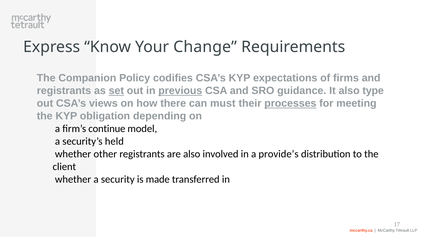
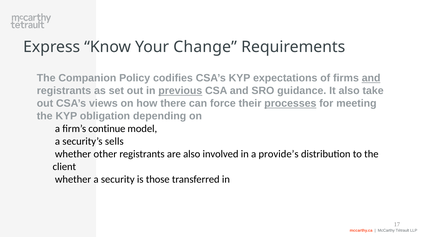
and underline: none -> present (371, 78)
set underline: present -> none (116, 91)
type: type -> take (373, 91)
must: must -> force (223, 103)
held: held -> sells (114, 141)
made: made -> those (158, 179)
